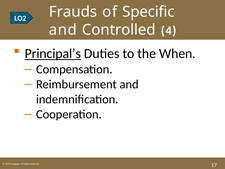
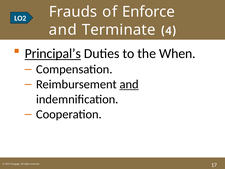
Specific: Specific -> Enforce (148, 12)
Controlled: Controlled -> Terminate (119, 30)
and underline: none -> present (129, 84)
